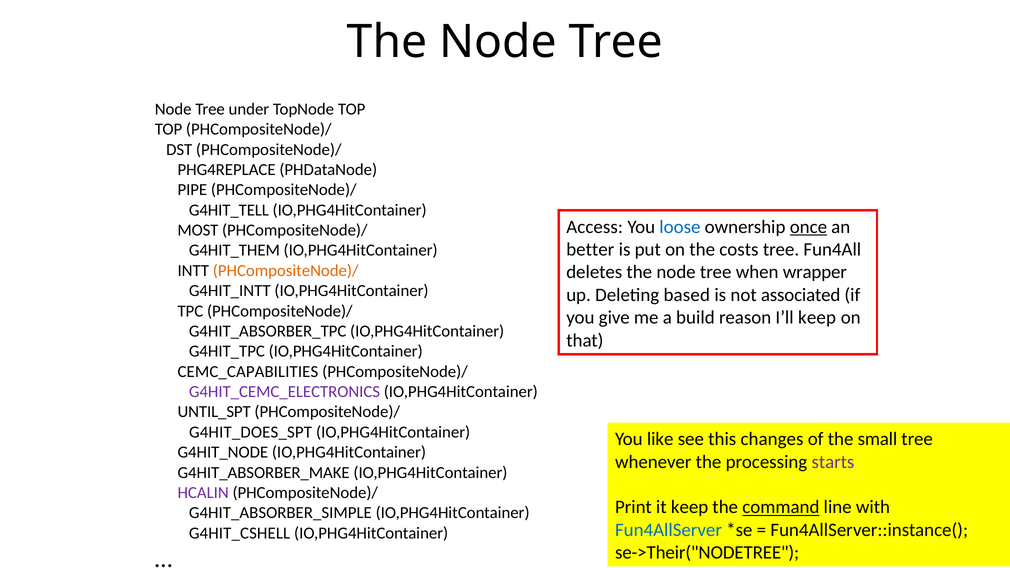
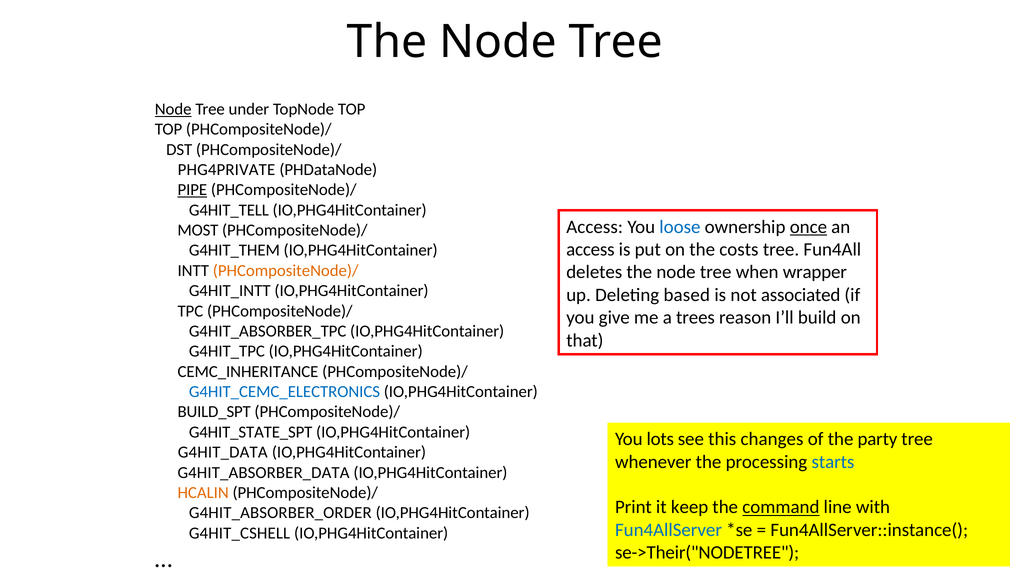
Node underline: none -> present (173, 109)
PHG4REPLACE: PHG4REPLACE -> PHG4PRIVATE (226, 170)
PIPE underline: none -> present (192, 190)
better: better -> access (590, 250)
build: build -> trees (695, 318)
I’ll keep: keep -> build (817, 318)
CEMC_CAPABILITIES: CEMC_CAPABILITIES -> CEMC_INHERITANCE (248, 372)
G4HIT_CEMC_ELECTRONICS colour: purple -> blue (284, 392)
UNTIL_SPT: UNTIL_SPT -> BUILD_SPT (214, 412)
G4HIT_DOES_SPT: G4HIT_DOES_SPT -> G4HIT_STATE_SPT (251, 432)
like: like -> lots (660, 439)
small: small -> party (877, 439)
G4HIT_NODE: G4HIT_NODE -> G4HIT_DATA (223, 452)
starts colour: purple -> blue (833, 462)
G4HIT_ABSORBER_MAKE: G4HIT_ABSORBER_MAKE -> G4HIT_ABSORBER_DATA (264, 473)
HCALIN colour: purple -> orange (203, 493)
G4HIT_ABSORBER_SIMPLE: G4HIT_ABSORBER_SIMPLE -> G4HIT_ABSORBER_ORDER (280, 513)
